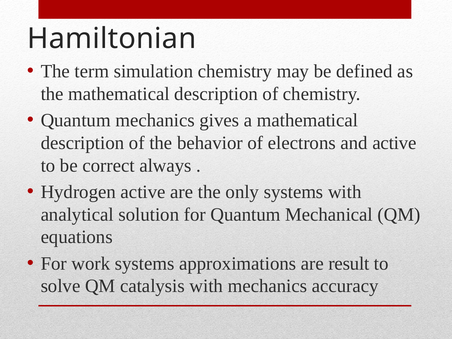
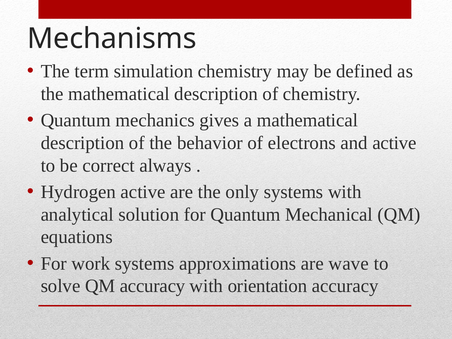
Hamiltonian: Hamiltonian -> Mechanisms (112, 39)
result: result -> wave (349, 263)
QM catalysis: catalysis -> accuracy (153, 286)
with mechanics: mechanics -> orientation (267, 286)
